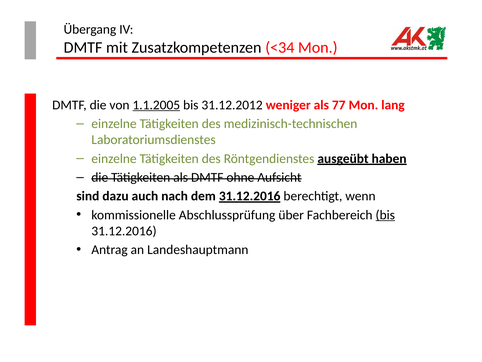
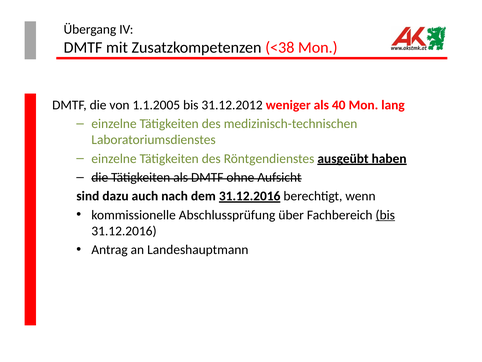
<34: <34 -> <38 (280, 47)
1.1.2005 underline: present -> none (156, 105)
77: 77 -> 40 (339, 105)
